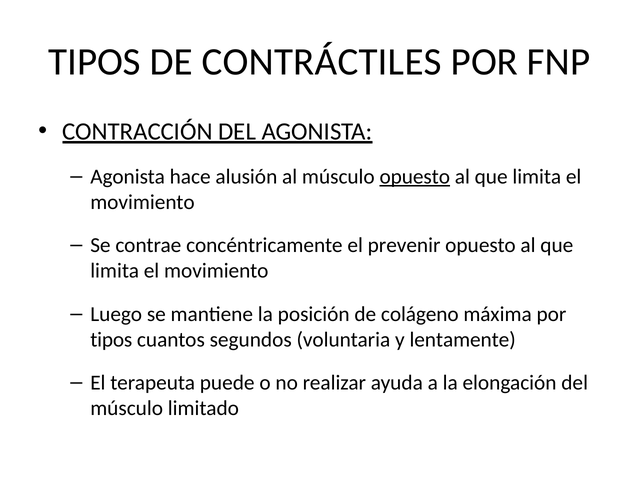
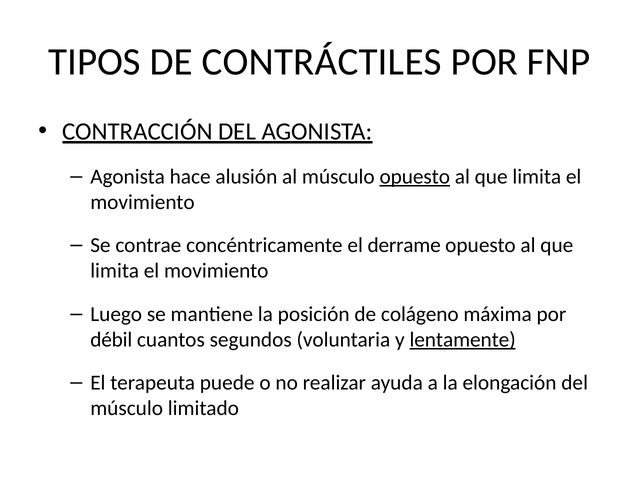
prevenir: prevenir -> derrame (404, 245)
tipos: tipos -> débil (111, 340)
lentamente underline: none -> present (463, 340)
